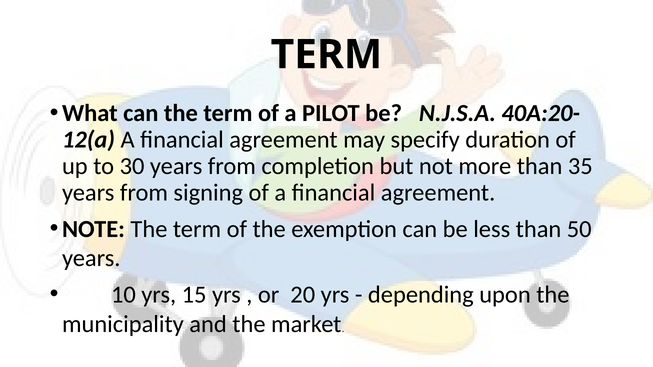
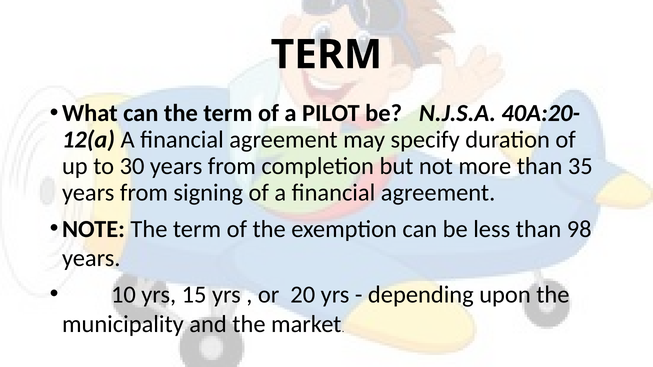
50: 50 -> 98 (579, 229)
